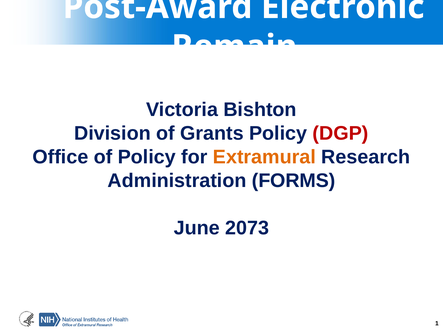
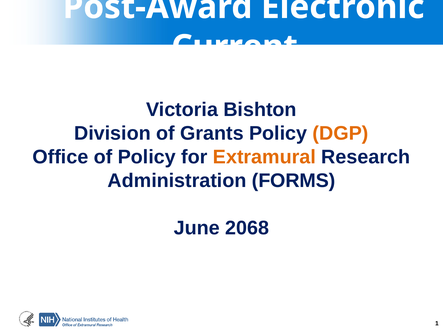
Remain: Remain -> Current (235, 47)
DGP colour: red -> orange (341, 134)
2073: 2073 -> 2068 (247, 228)
